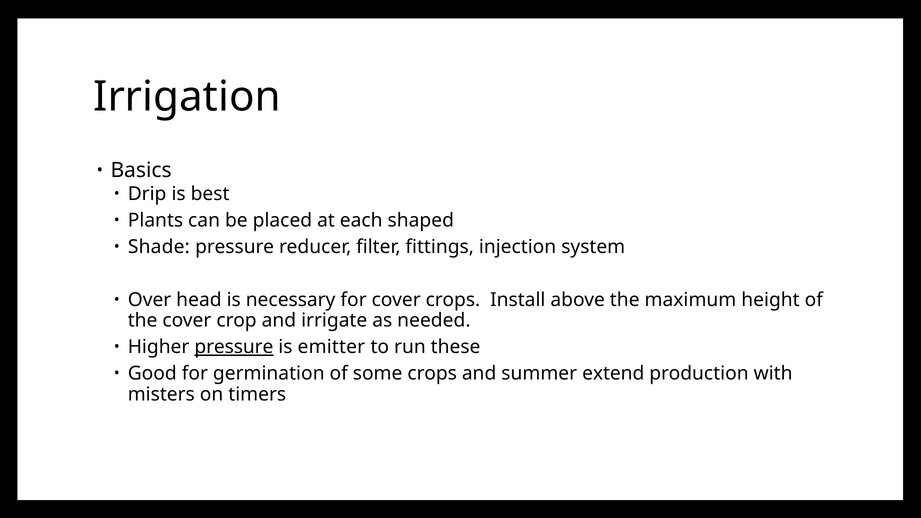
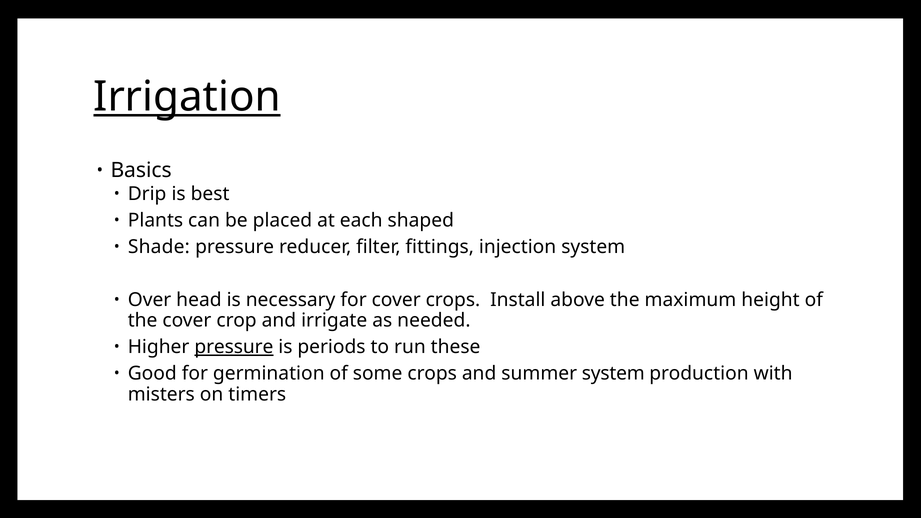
Irrigation underline: none -> present (187, 97)
emitter: emitter -> periods (331, 347)
summer extend: extend -> system (613, 373)
